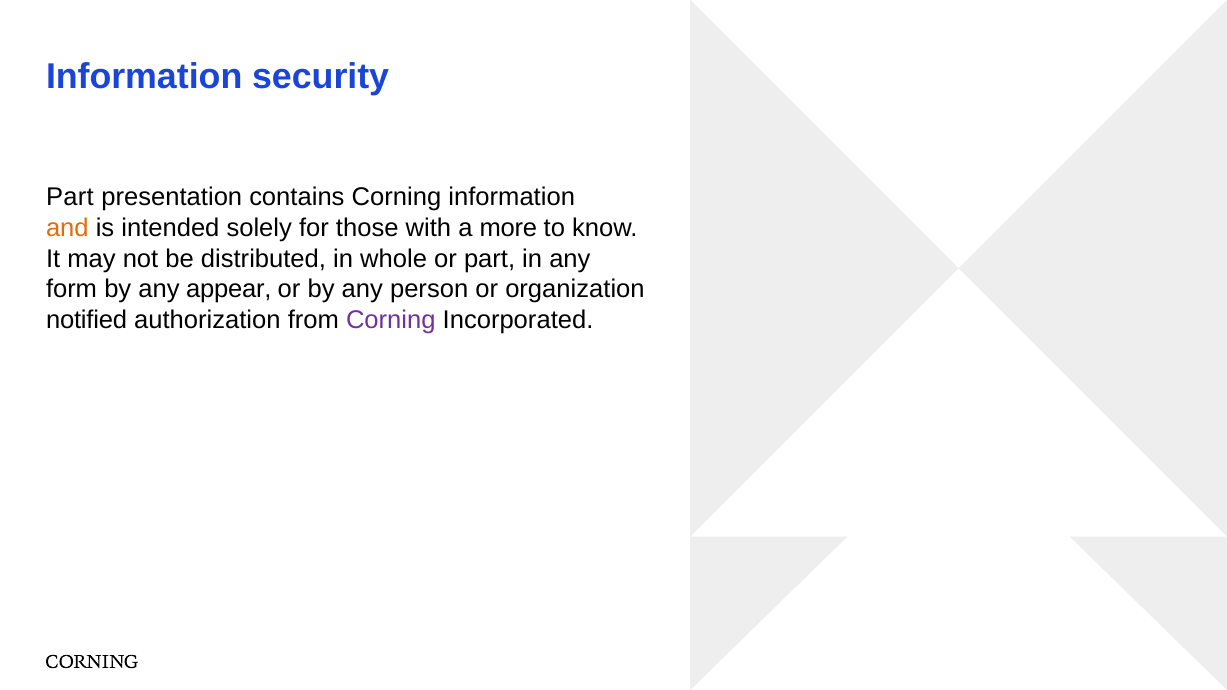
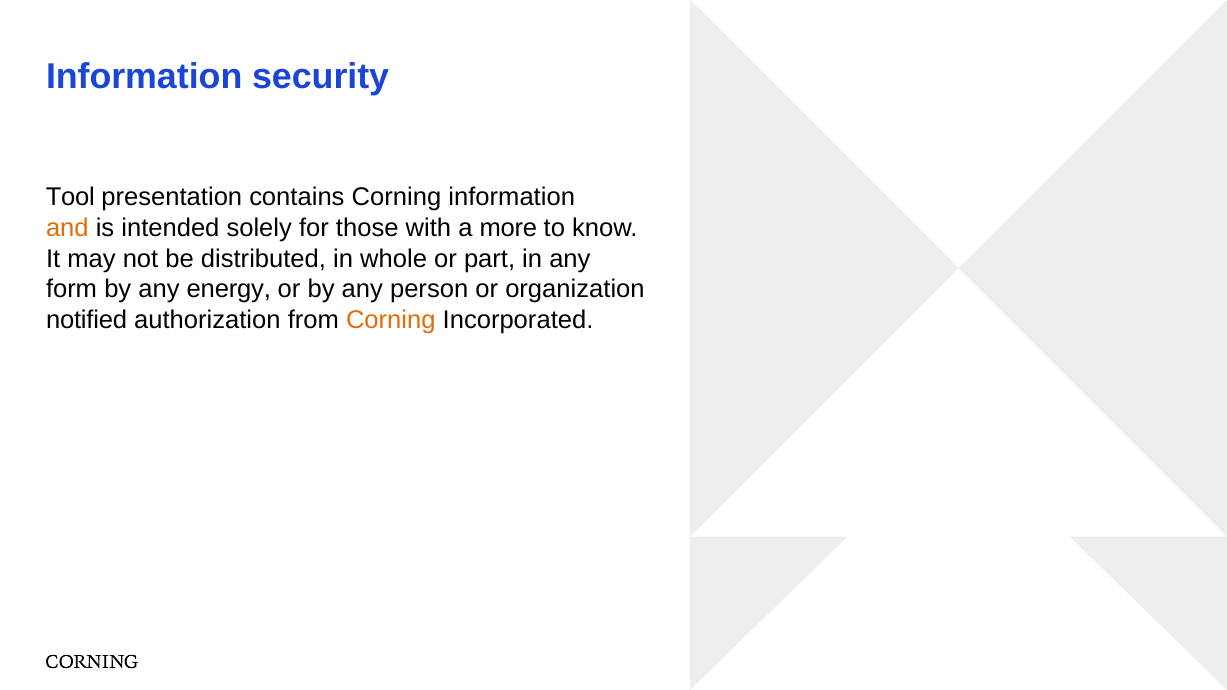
Part: Part -> Tool (70, 197)
appear: appear -> energy (229, 289)
Corning colour: purple -> orange (391, 320)
